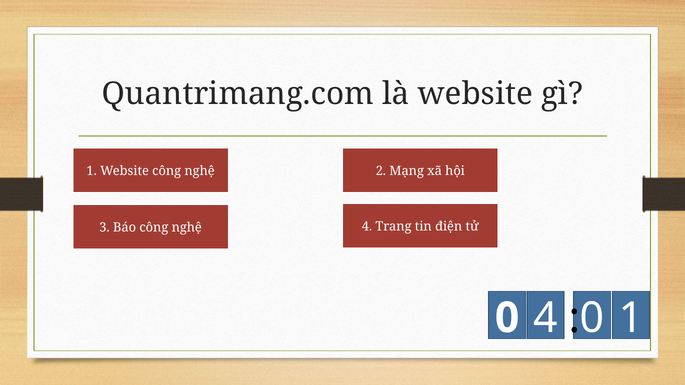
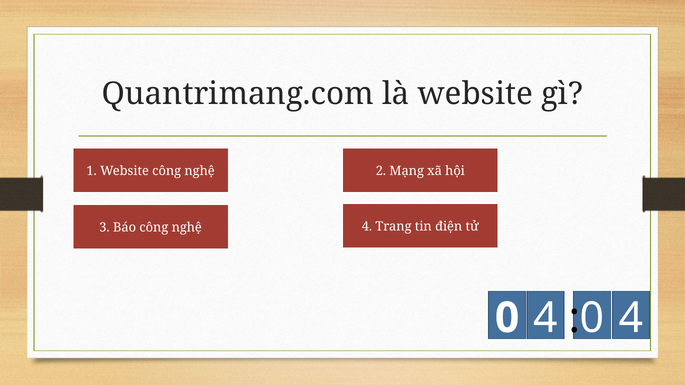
4 1: 1 -> 4 (631, 318)
